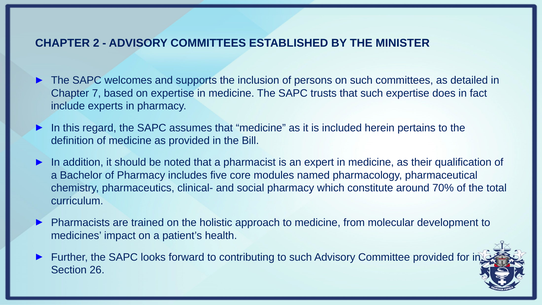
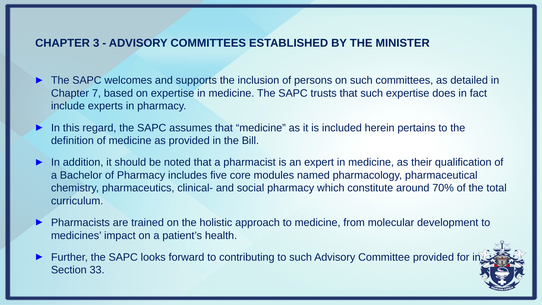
2: 2 -> 3 (96, 43)
26: 26 -> 33 (97, 270)
